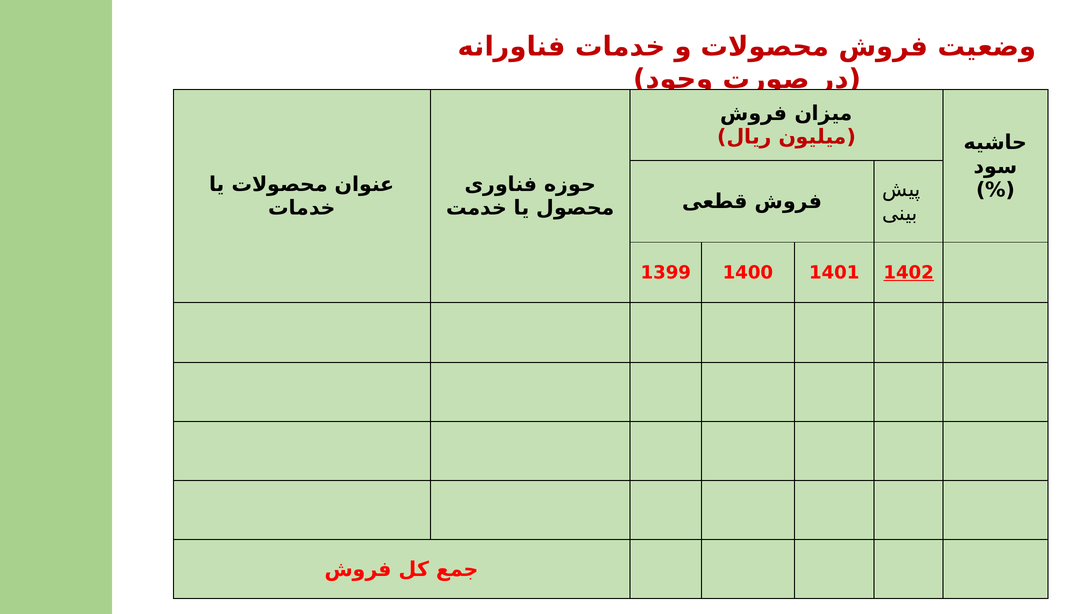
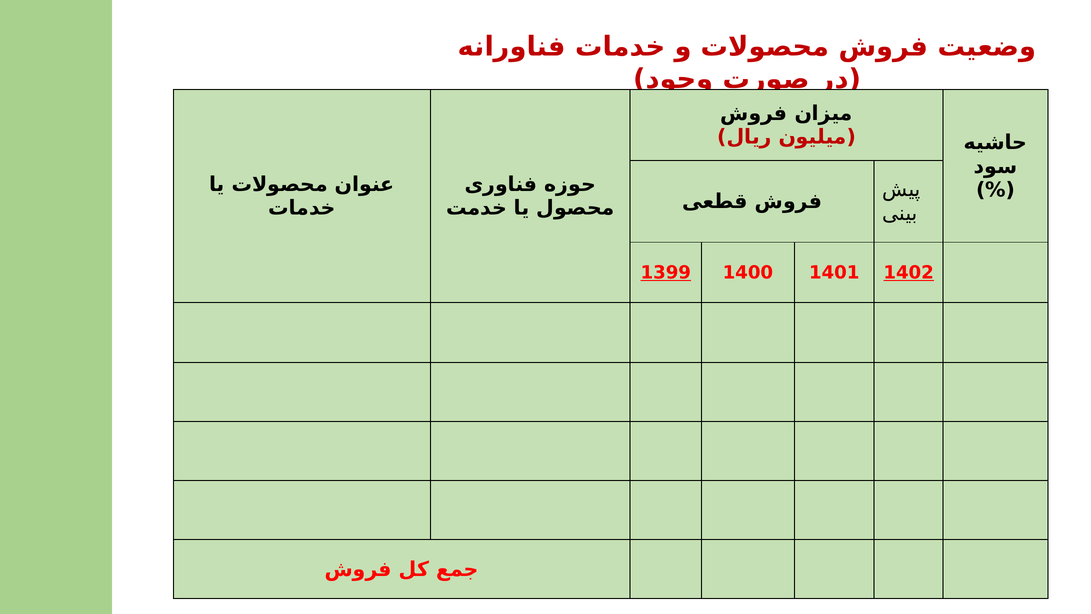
1399 underline: none -> present (666, 272)
